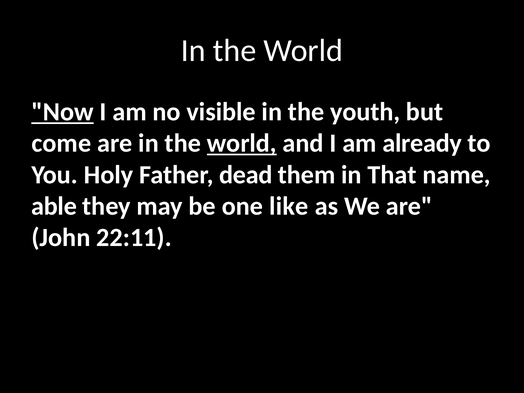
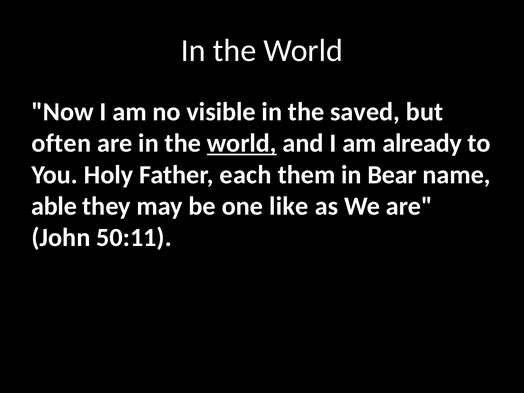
Now underline: present -> none (63, 112)
youth: youth -> saved (365, 112)
come: come -> often (61, 143)
dead: dead -> each (246, 175)
That: That -> Bear (392, 175)
22:11: 22:11 -> 50:11 (134, 238)
